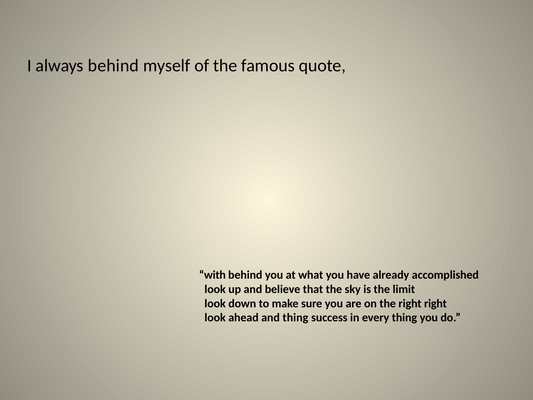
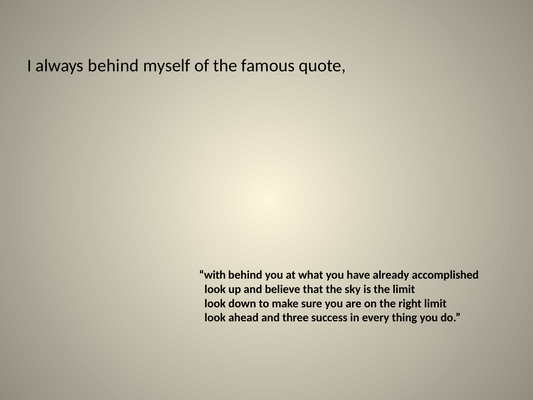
right right: right -> limit (435, 303)
and thing: thing -> three (296, 317)
